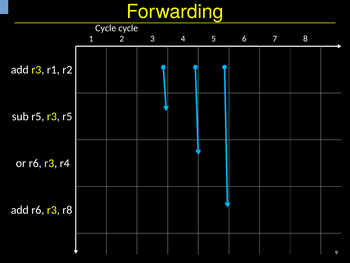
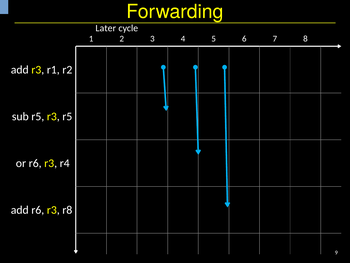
Cycle: Cycle -> Later (106, 28)
